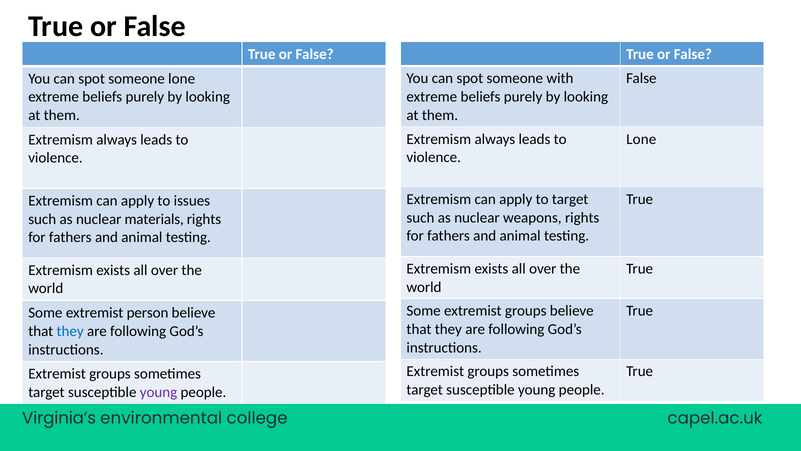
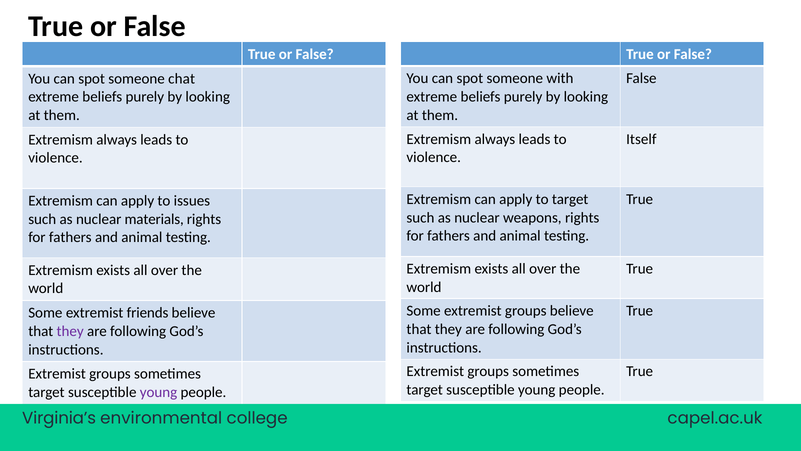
someone lone: lone -> chat (182, 79)
Lone: Lone -> Itself (641, 139)
person: person -> friends (148, 313)
they colour: blue -> purple (70, 331)
